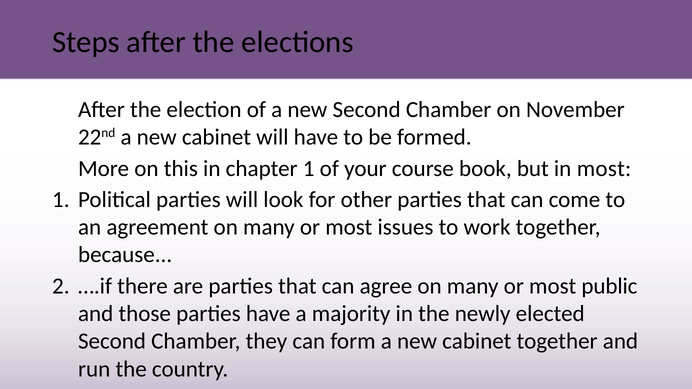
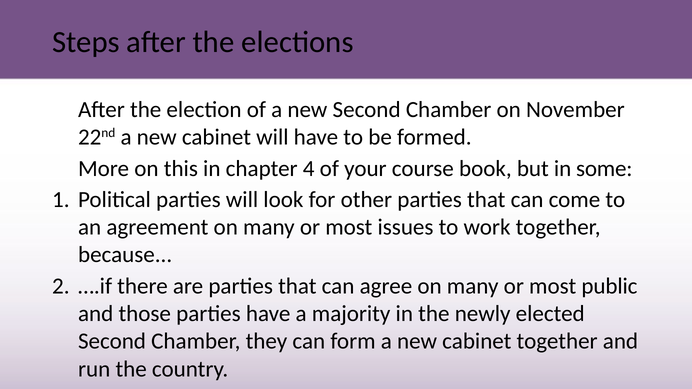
chapter 1: 1 -> 4 (309, 169)
in most: most -> some (604, 169)
